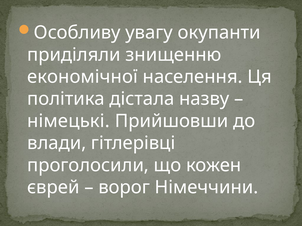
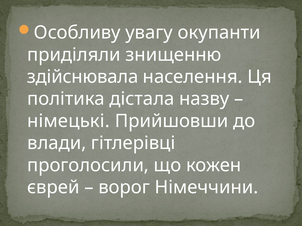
економічної: економічної -> здійснювала (83, 77)
